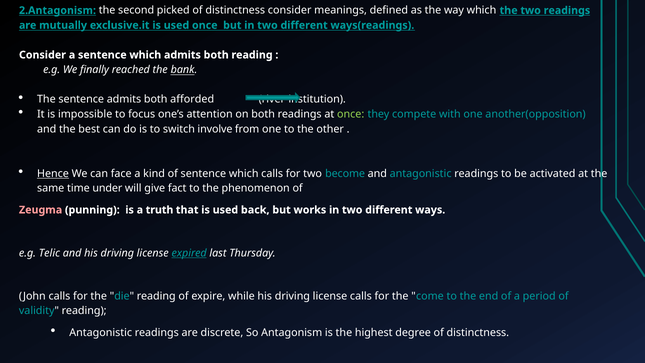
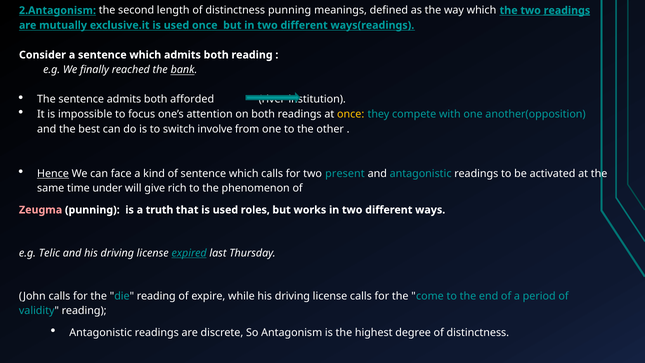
picked: picked -> length (173, 10)
distinctness consider: consider -> punning (290, 10)
readings underline: none -> present (567, 10)
once colour: light green -> yellow (351, 114)
become: become -> present (345, 173)
fact: fact -> rich (177, 188)
back: back -> roles (255, 210)
